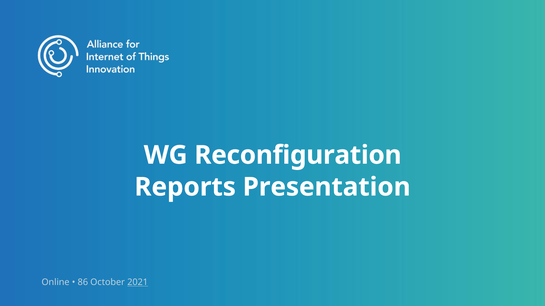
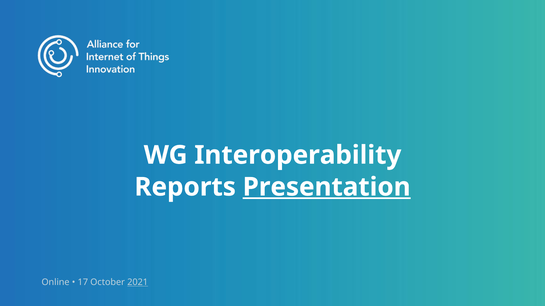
Reconfiguration: Reconfiguration -> Interoperability (298, 155)
Presentation underline: none -> present (327, 187)
86: 86 -> 17 (83, 283)
